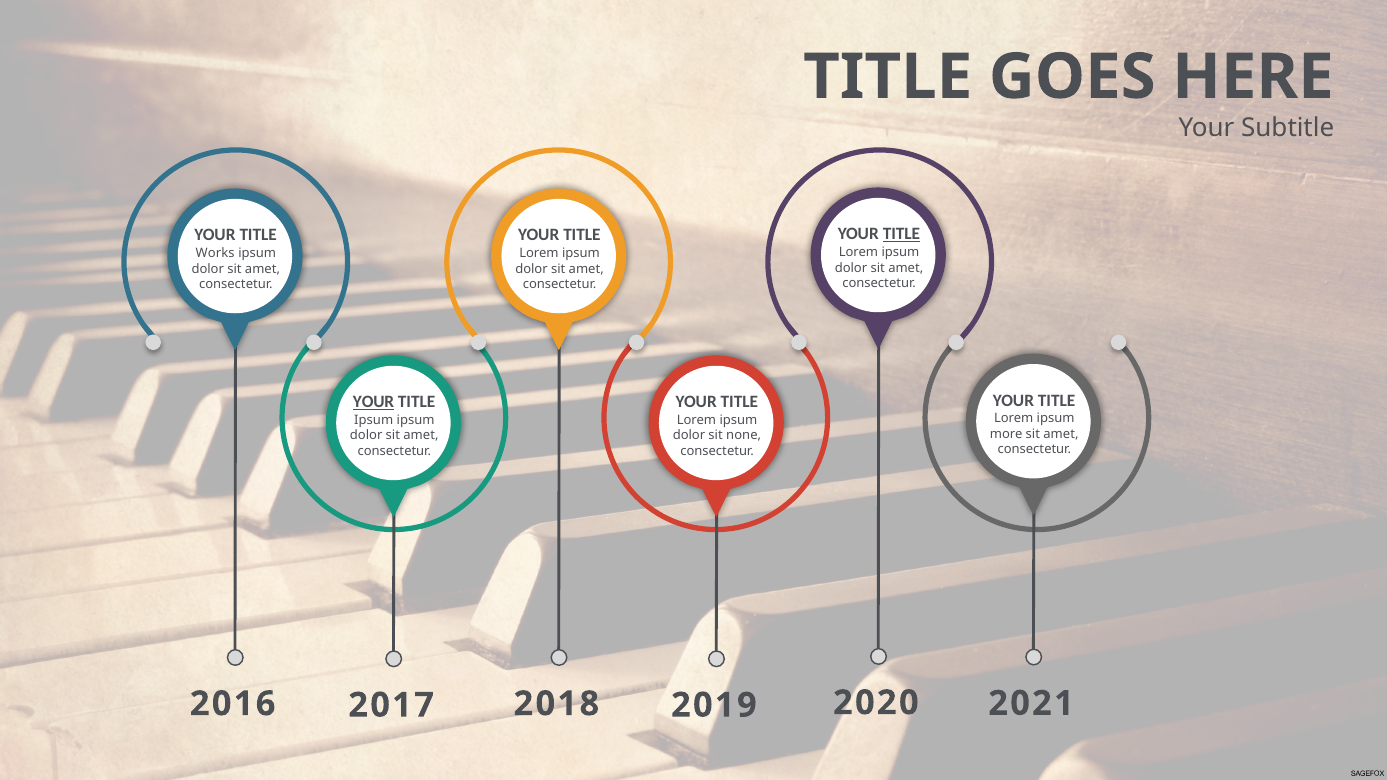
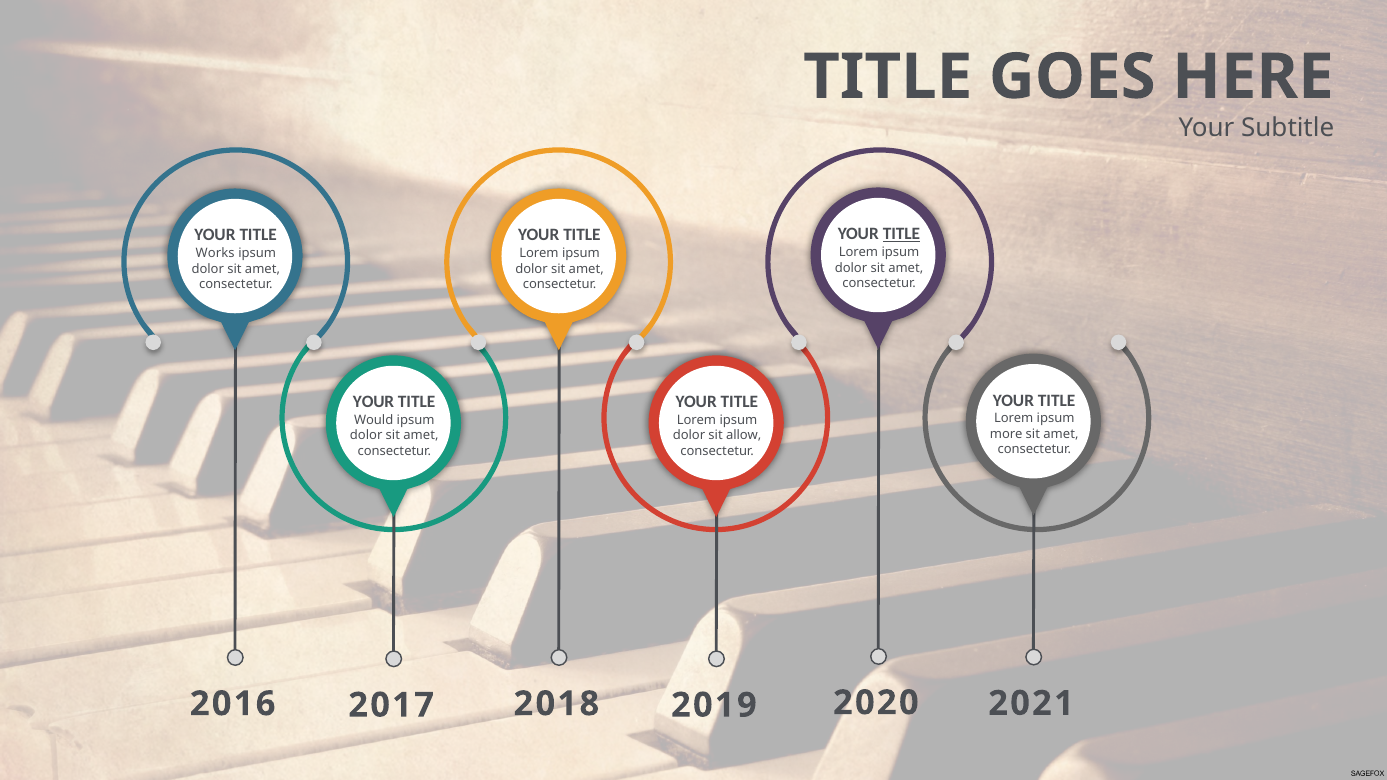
YOUR underline: present -> none (374, 402)
Ipsum: Ipsum -> Would (374, 420)
none: none -> allow (744, 436)
